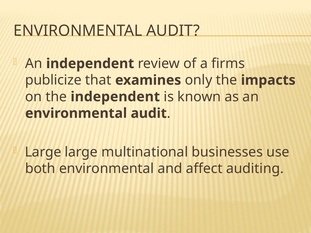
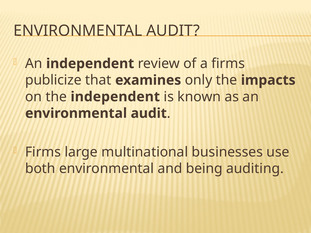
Large: Large -> Firms (43, 152)
affect: affect -> being (204, 169)
